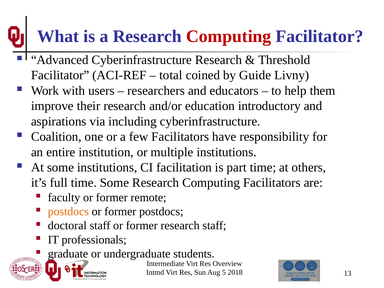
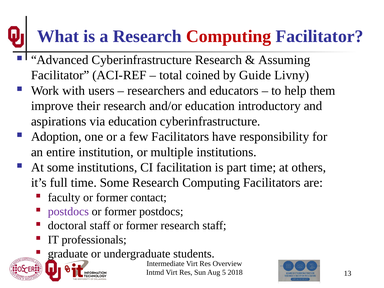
Threshold: Threshold -> Assuming (284, 60)
via including: including -> education (133, 121)
Coalition: Coalition -> Adoption (56, 137)
remote: remote -> contact (149, 197)
postdocs colour: orange -> purple (68, 211)
